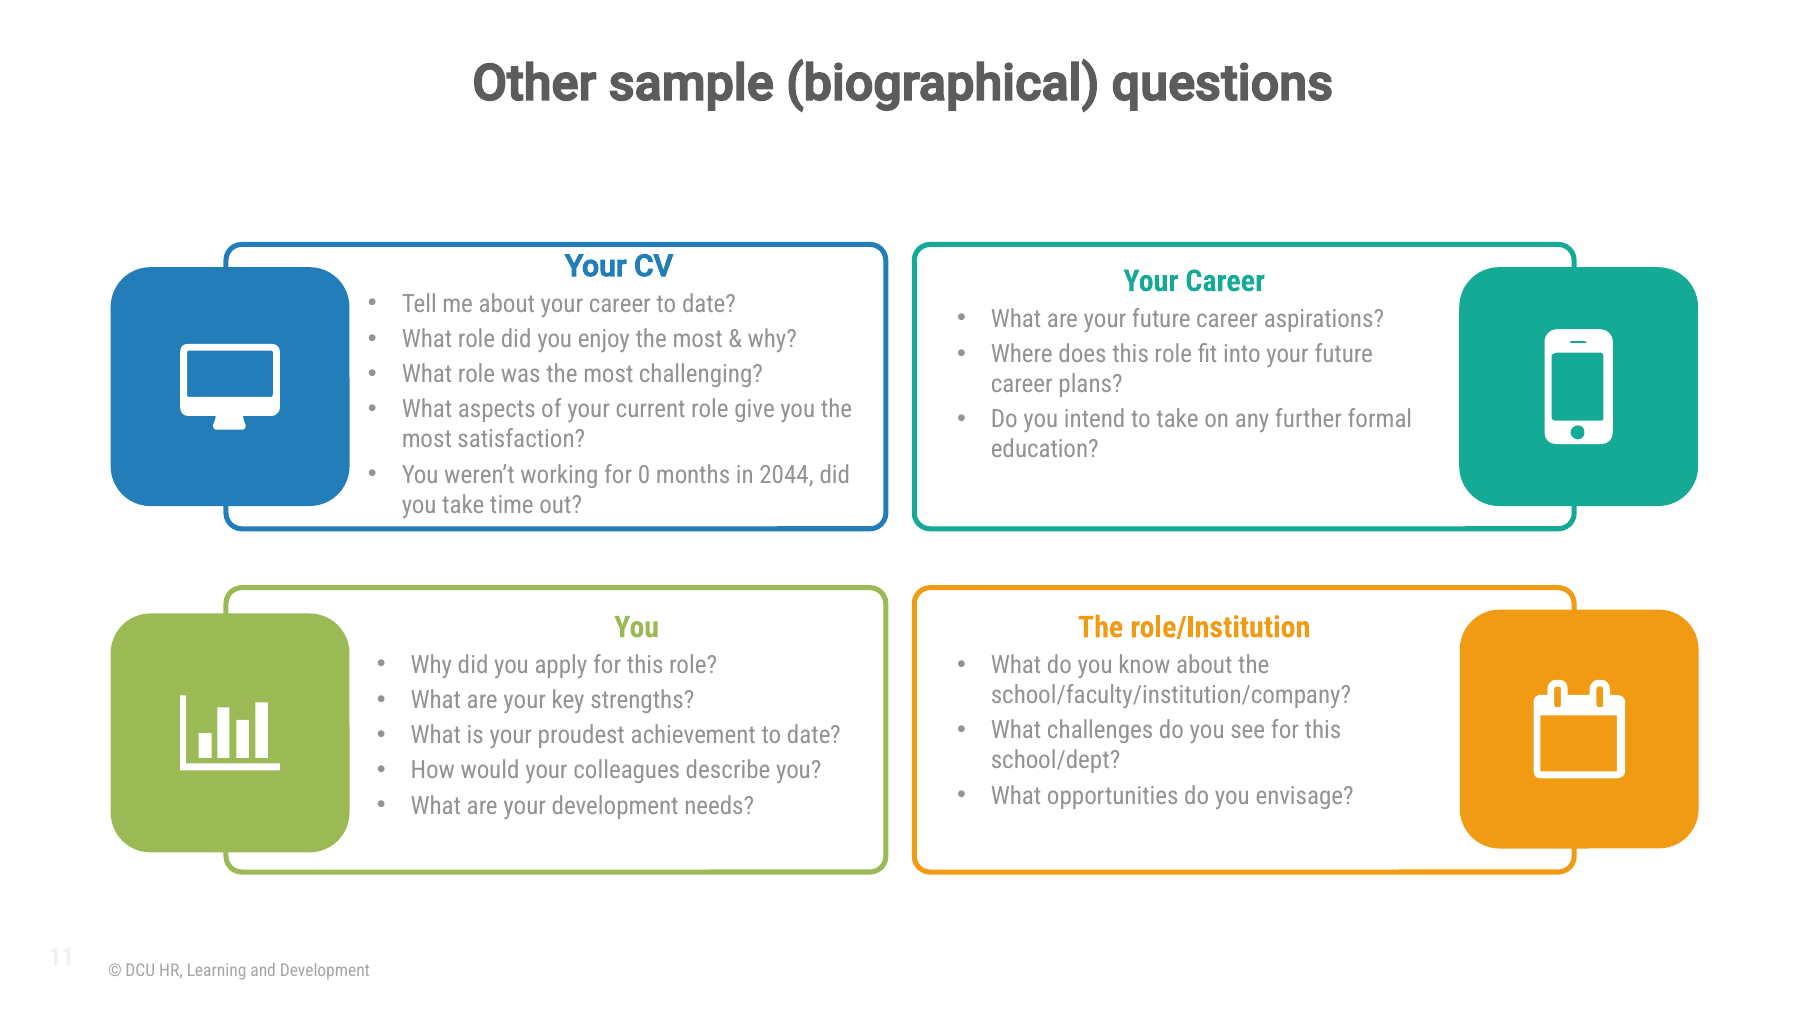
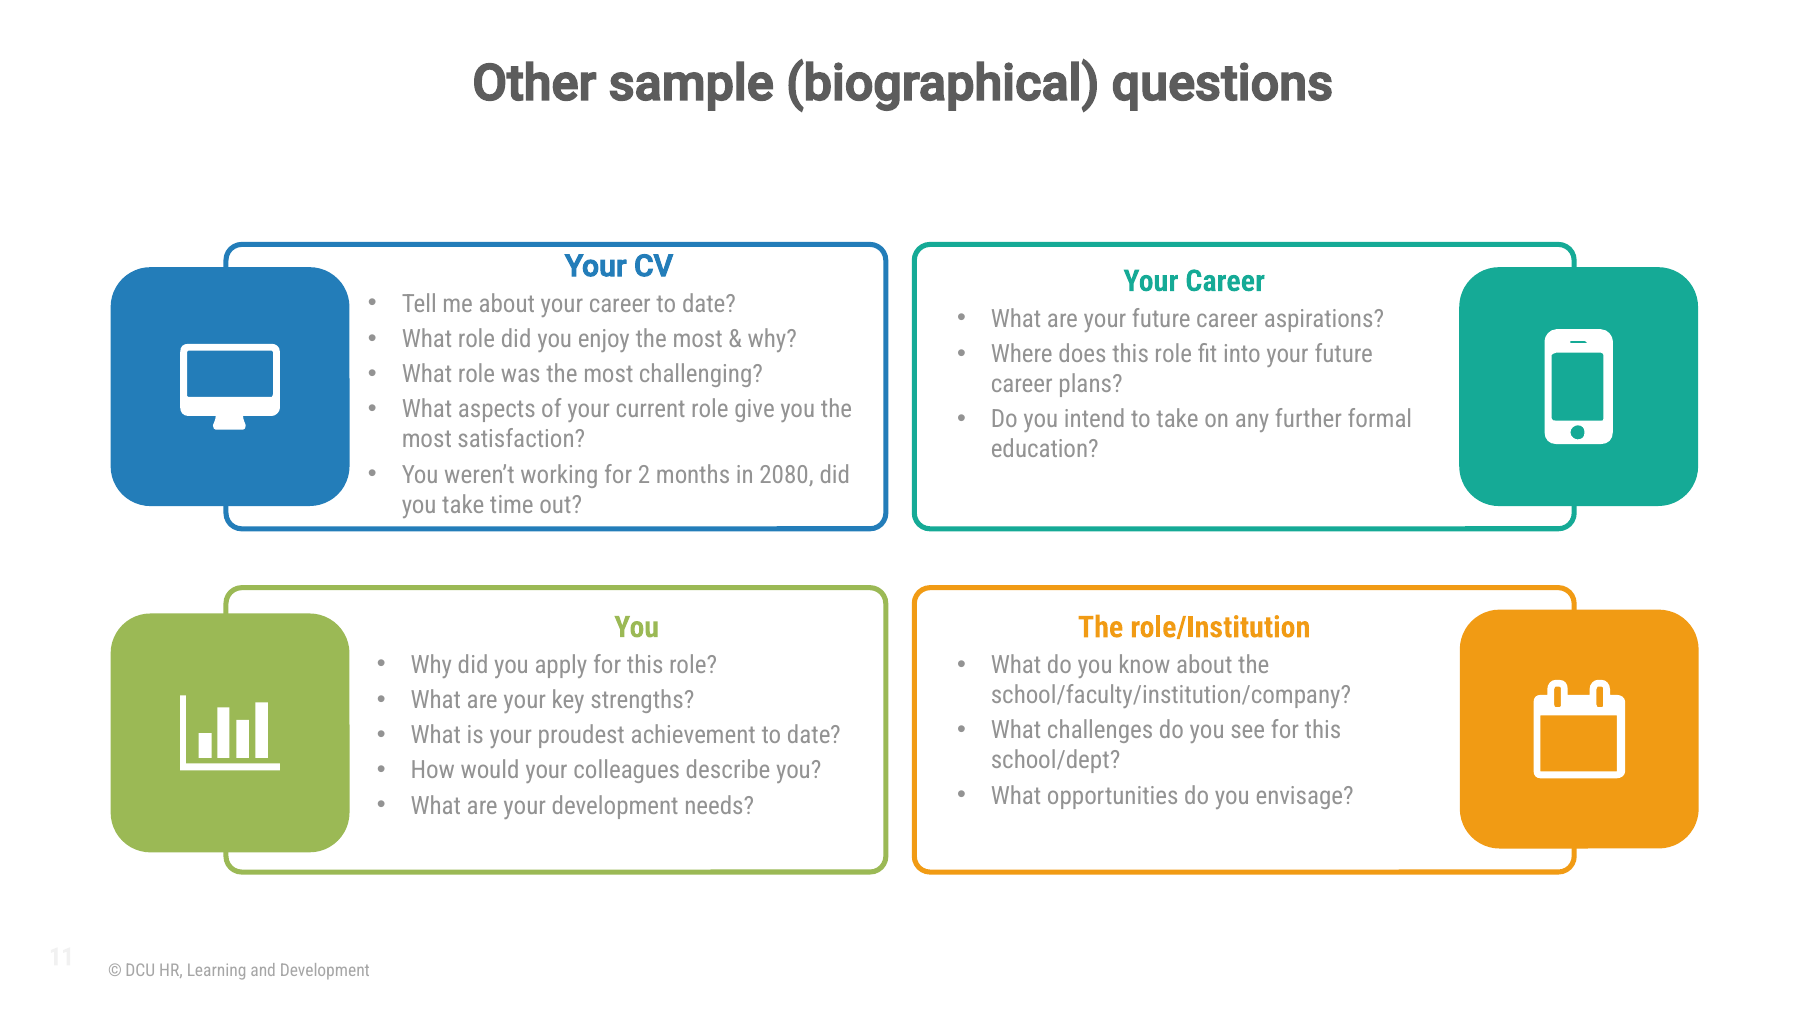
0: 0 -> 2 (644, 475)
2044: 2044 -> 2080 (787, 475)
